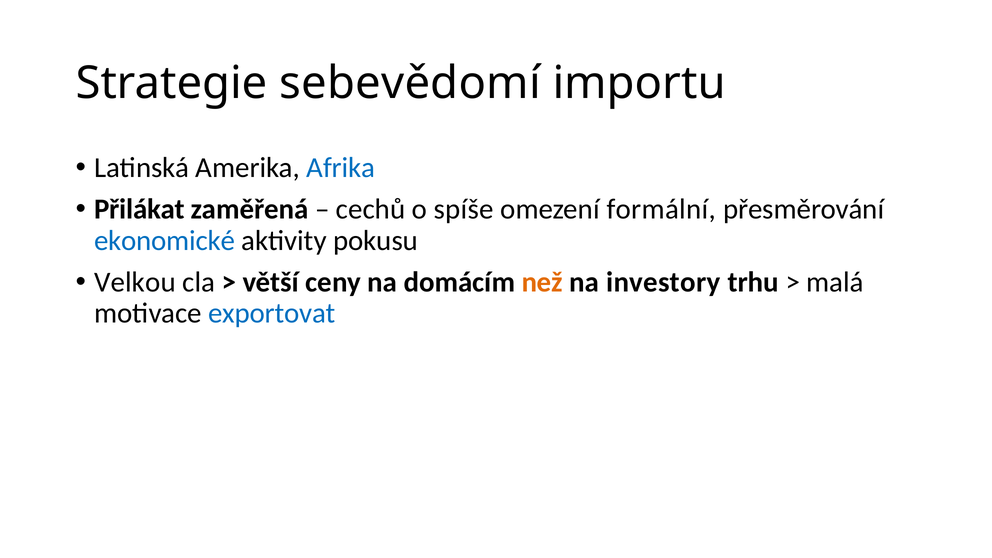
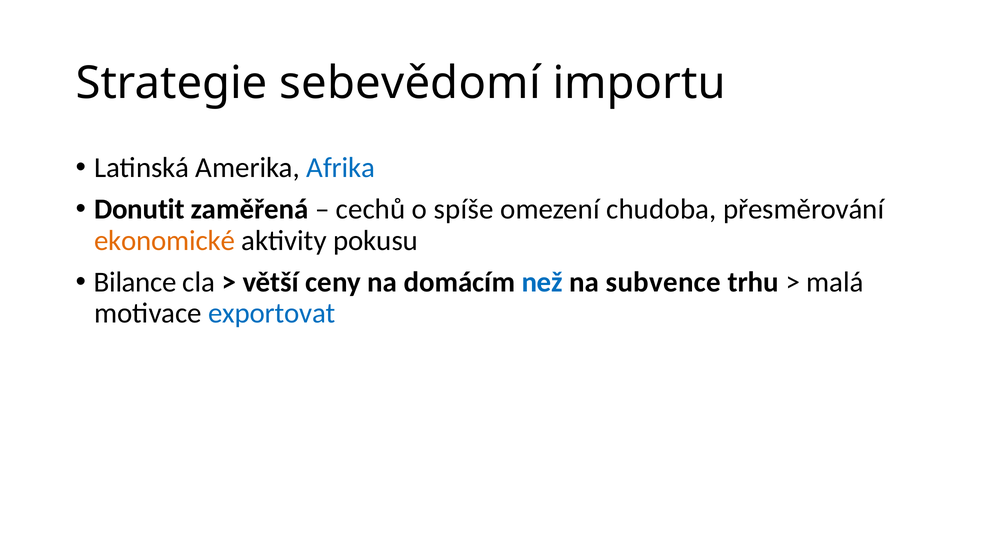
Přilákat: Přilákat -> Donutit (139, 209)
formální: formální -> chudoba (661, 209)
ekonomické colour: blue -> orange (165, 241)
Velkou: Velkou -> Bilance (135, 282)
než colour: orange -> blue (542, 282)
investory: investory -> subvence (663, 282)
